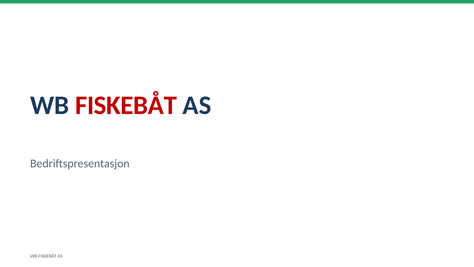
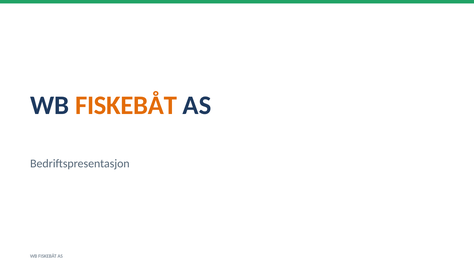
FISKEBÅT colour: red -> orange (126, 105)
